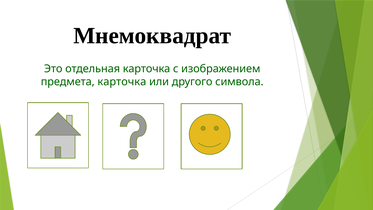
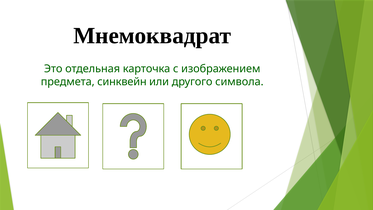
предмета карточка: карточка -> синквейн (122, 82)
